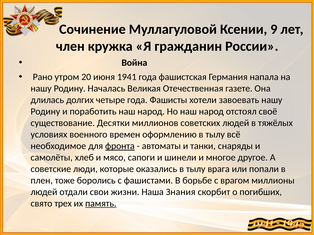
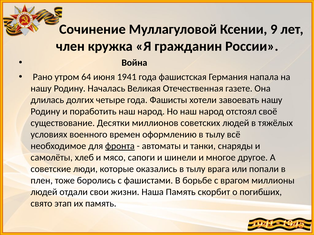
20: 20 -> 64 (86, 77)
Наша Знания: Знания -> Память (181, 192)
трех: трех -> этап (63, 204)
память underline: present -> none (101, 204)
